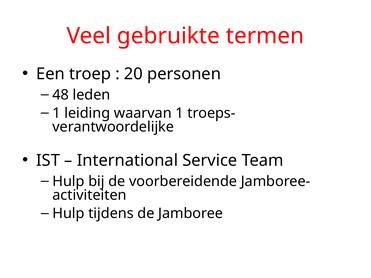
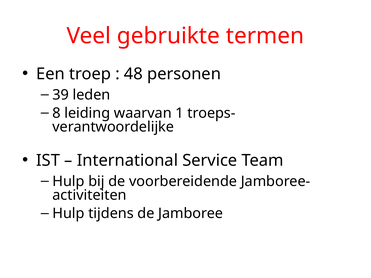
20: 20 -> 48 (133, 74)
48: 48 -> 39 (61, 95)
1: 1 -> 8 (57, 113)
